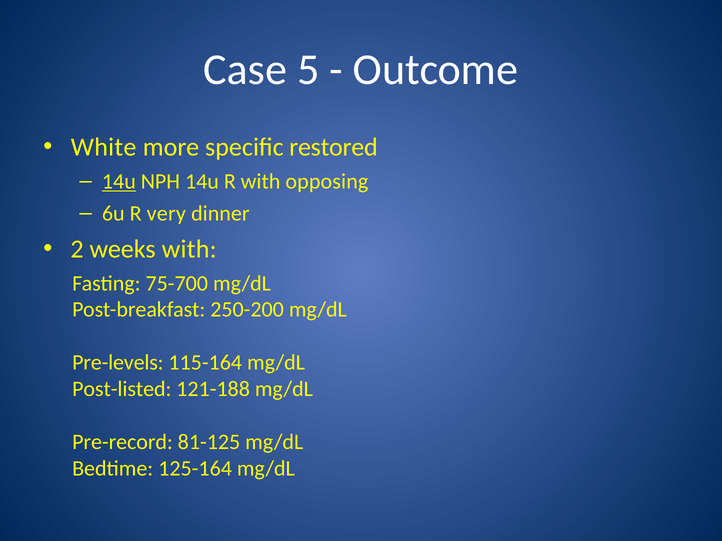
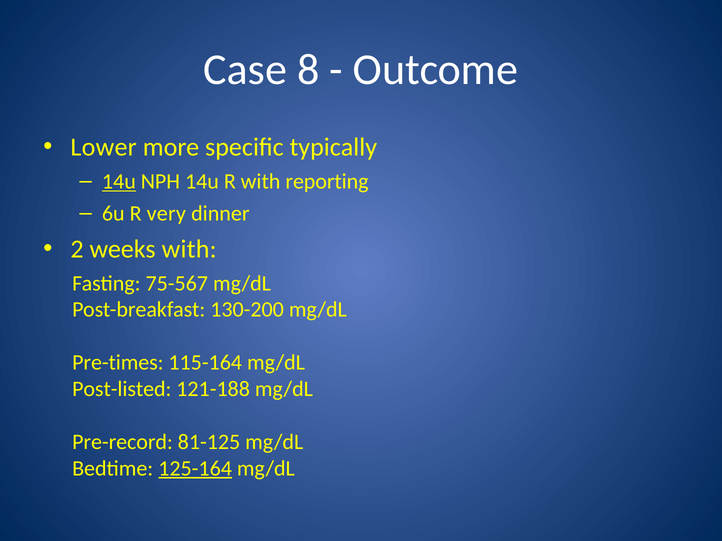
5: 5 -> 8 (308, 70)
White: White -> Lower (104, 147)
restored: restored -> typically (333, 147)
opposing: opposing -> reporting (327, 182)
75-700: 75-700 -> 75-567 (177, 284)
250-200: 250-200 -> 130-200 (247, 310)
Pre-levels: Pre-levels -> Pre-times (118, 363)
125-164 underline: none -> present (195, 469)
